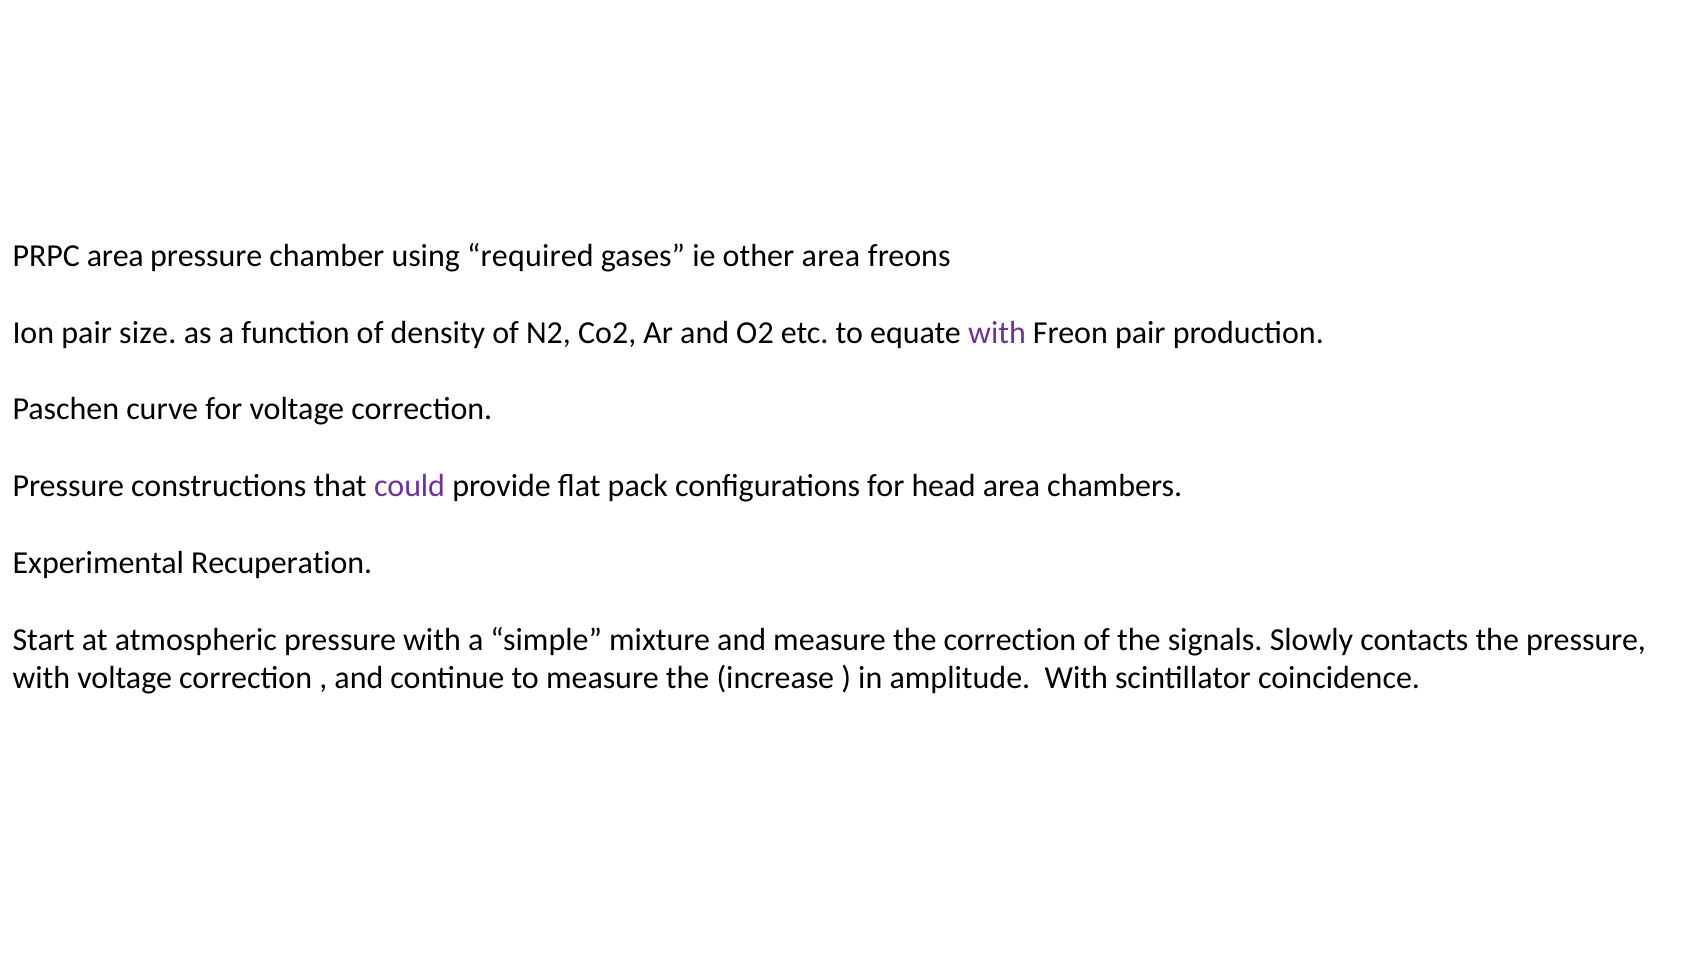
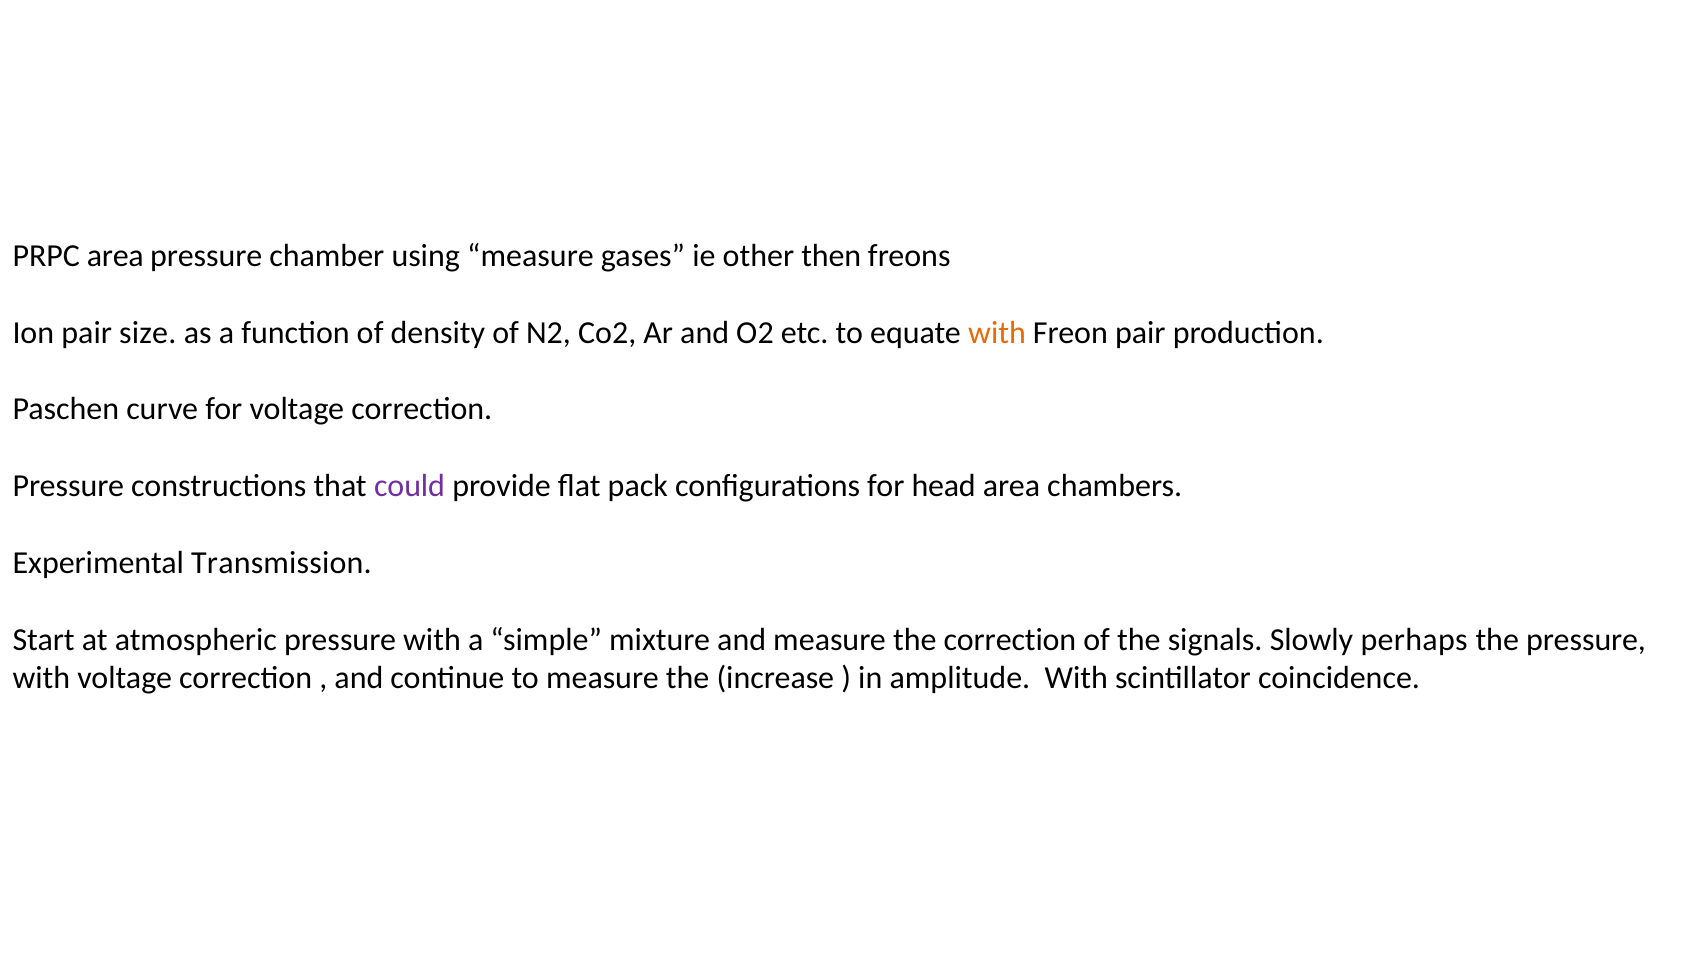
using required: required -> measure (530, 256)
other area: area -> then (831, 256)
with colour: purple -> orange (997, 332)
Recuperation: Recuperation -> Transmission (281, 563)
contacts: contacts -> perhaps (1414, 640)
